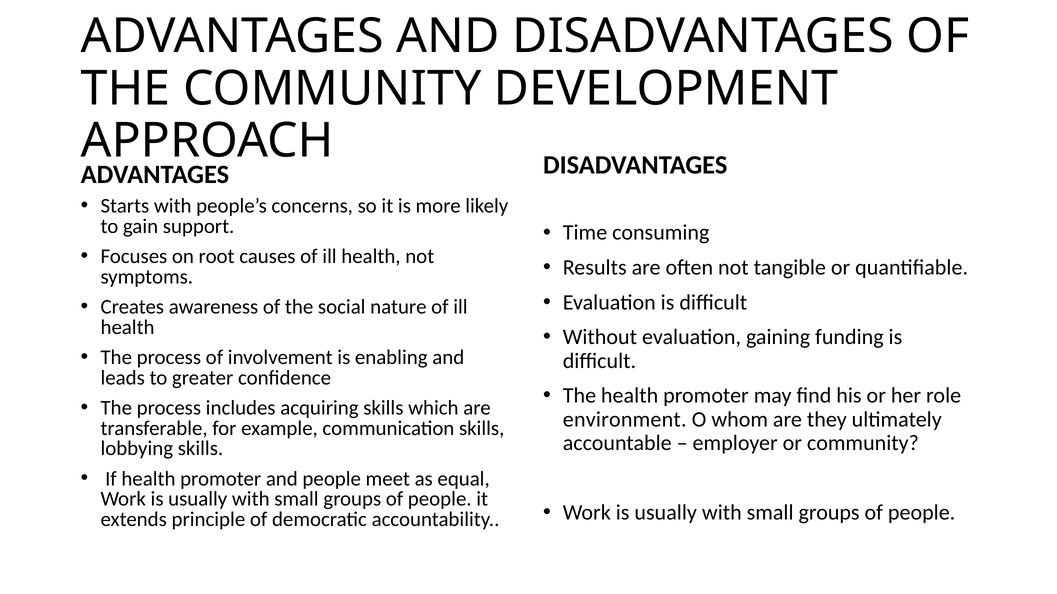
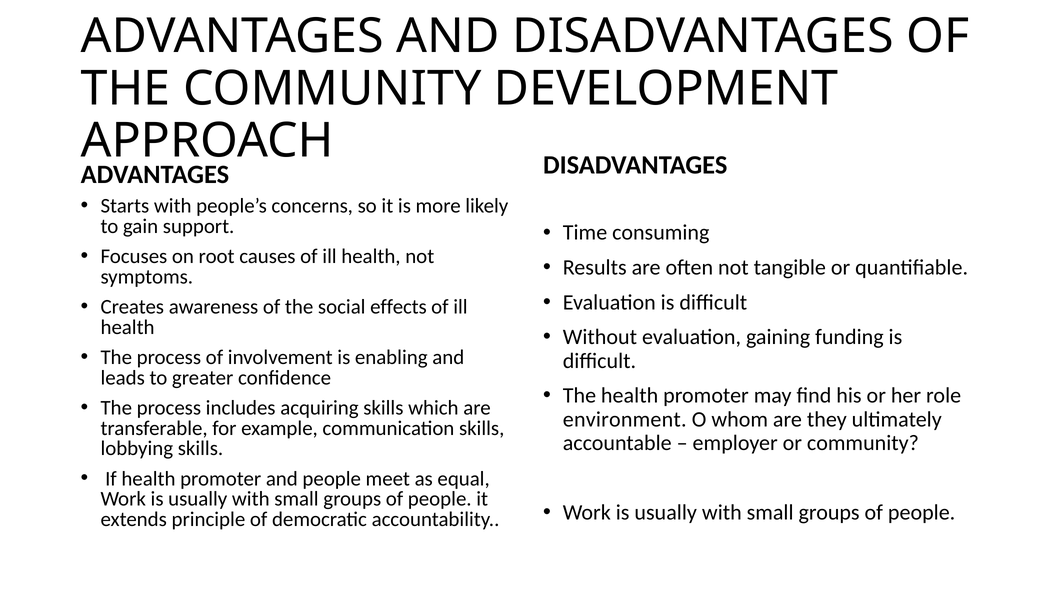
nature: nature -> effects (398, 307)
